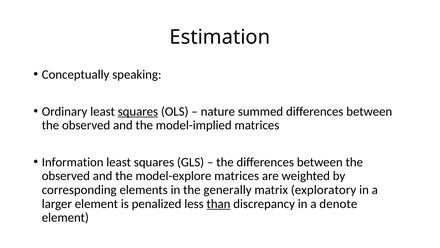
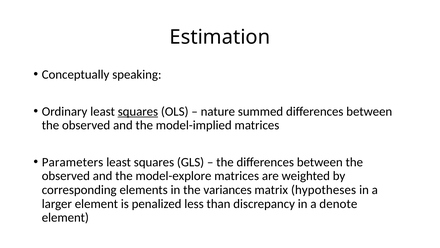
Information: Information -> Parameters (73, 162)
generally: generally -> variances (228, 190)
exploratory: exploratory -> hypotheses (324, 190)
than underline: present -> none (219, 203)
